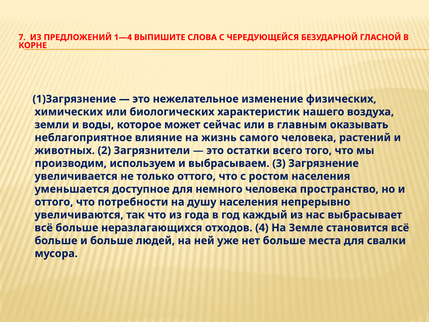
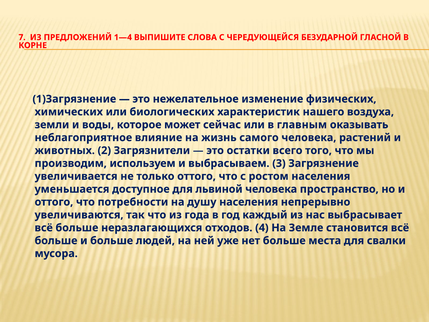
немного: немного -> львиной (219, 189)
